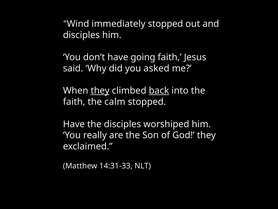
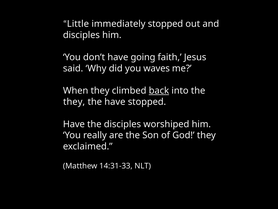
Wind: Wind -> Little (78, 24)
asked: asked -> waves (157, 68)
they underline: present -> none (100, 91)
faith: faith -> they (74, 102)
the calm: calm -> have (115, 102)
